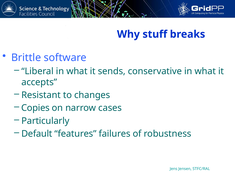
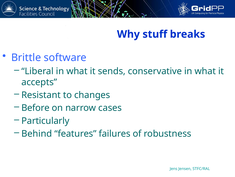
Copies: Copies -> Before (35, 107)
Default: Default -> Behind (37, 133)
